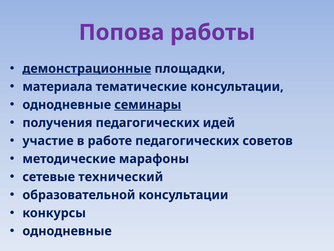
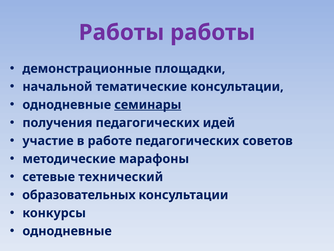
Попова: Попова -> Работы (121, 32)
демонстрационные underline: present -> none (87, 69)
материала: материала -> начальной (57, 87)
образовательной: образовательной -> образовательных (79, 195)
